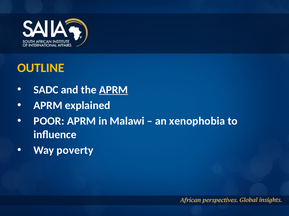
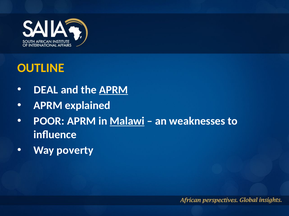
SADC: SADC -> DEAL (46, 90)
Malawi underline: none -> present (127, 122)
xenophobia: xenophobia -> weaknesses (197, 122)
